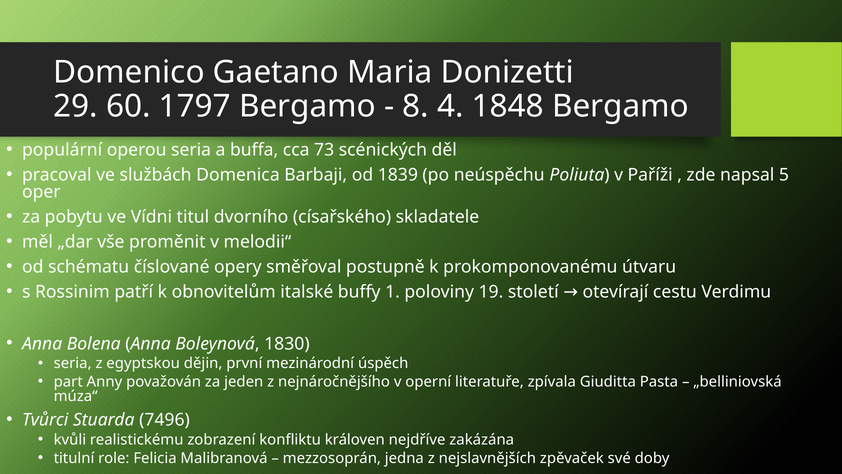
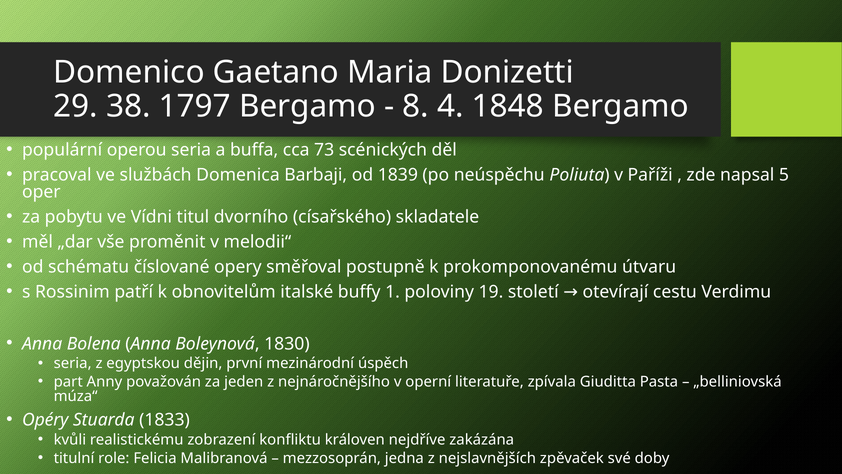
60: 60 -> 38 (128, 106)
Tvůrci: Tvůrci -> Opéry (45, 420)
7496: 7496 -> 1833 (164, 420)
